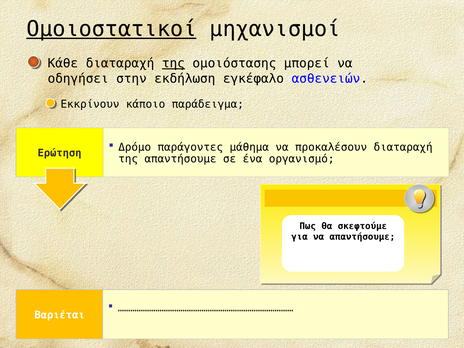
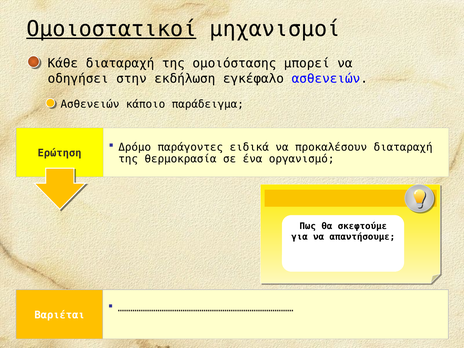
της underline: present -> none (173, 63)
Εκκρίνουν: Εκκρίνουν -> Ασθενειών (90, 104)
μάθημα: μάθημα -> ειδικά (249, 147)
της απαντήσουμε: απαντήσουμε -> θερμοκρασία (181, 159)
